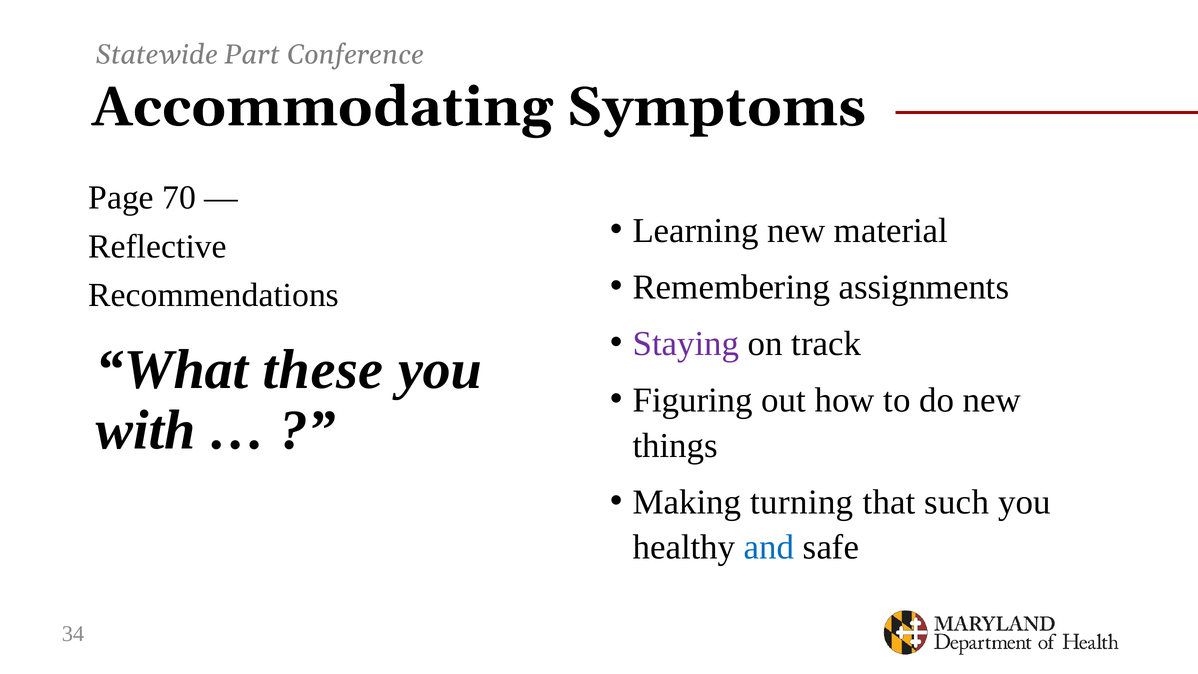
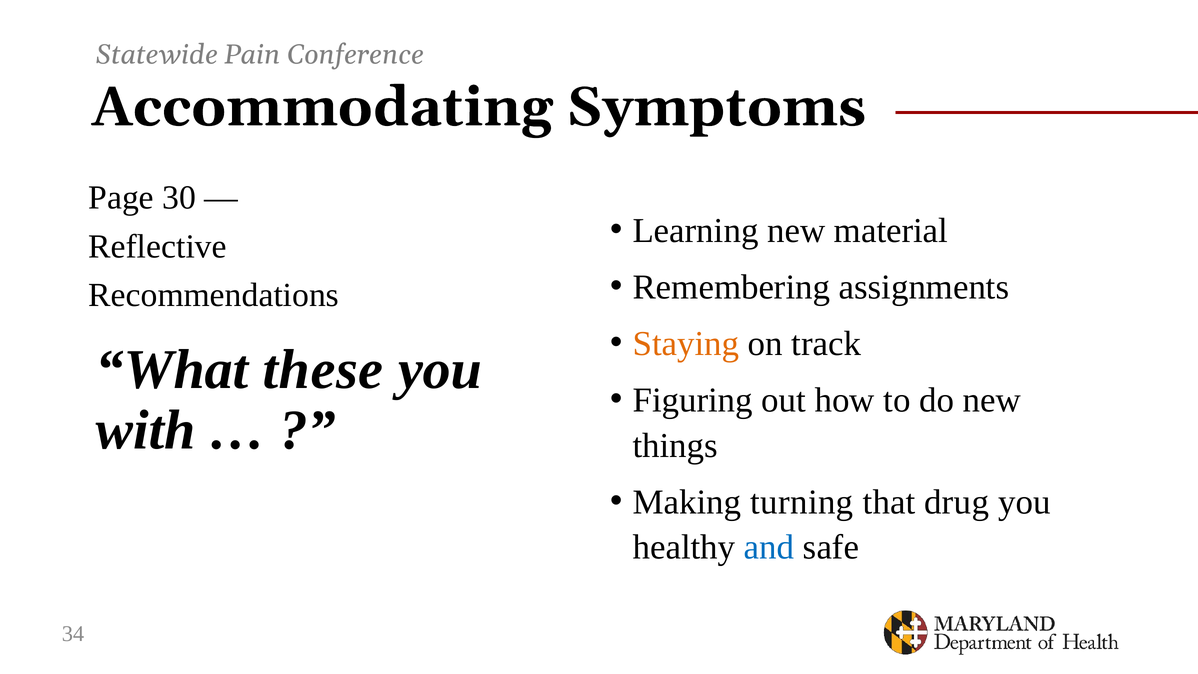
Part: Part -> Pain (252, 55)
70: 70 -> 30 (179, 198)
Staying colour: purple -> orange (686, 344)
such: such -> drug (957, 502)
